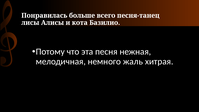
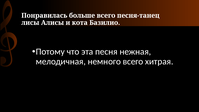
немного жаль: жаль -> всего (133, 62)
